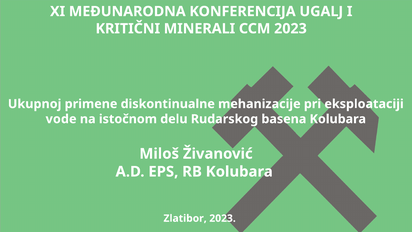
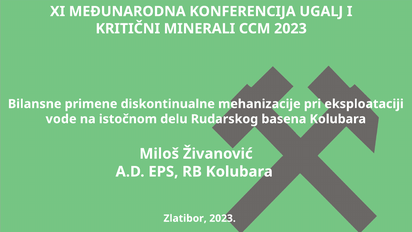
Ukupnoj: Ukupnoj -> Bilansne (35, 104)
